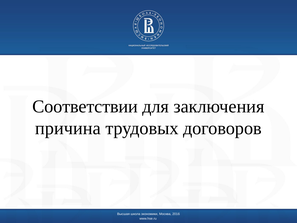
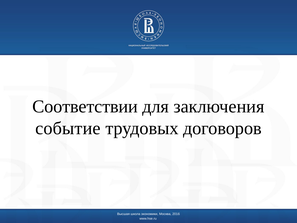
причина: причина -> событие (68, 128)
